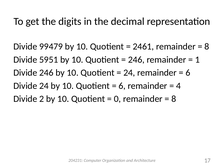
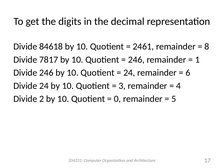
99479: 99479 -> 84618 (51, 47)
5951: 5951 -> 7817 (49, 60)
6: 6 -> 3 (122, 86)
8: 8 -> 5 (174, 99)
